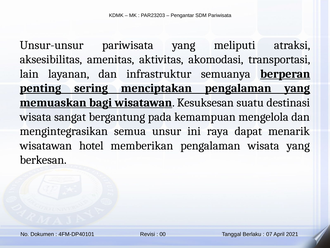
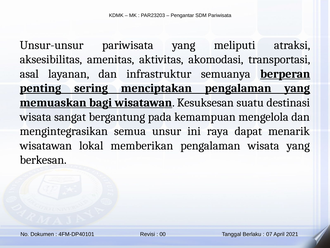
lain: lain -> asal (29, 74)
hotel: hotel -> lokal (91, 145)
